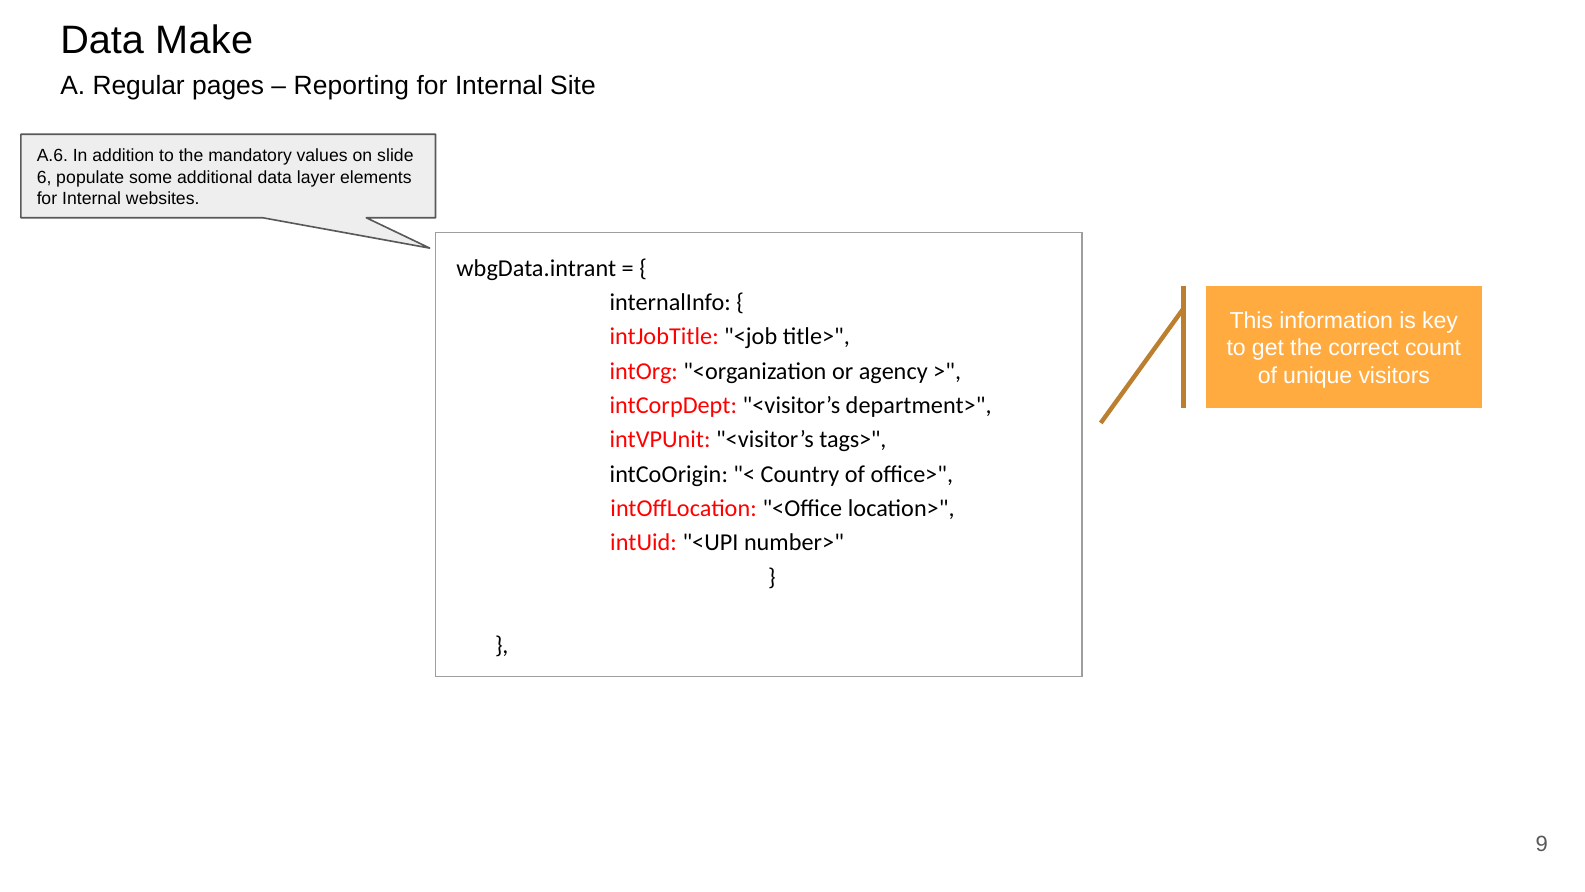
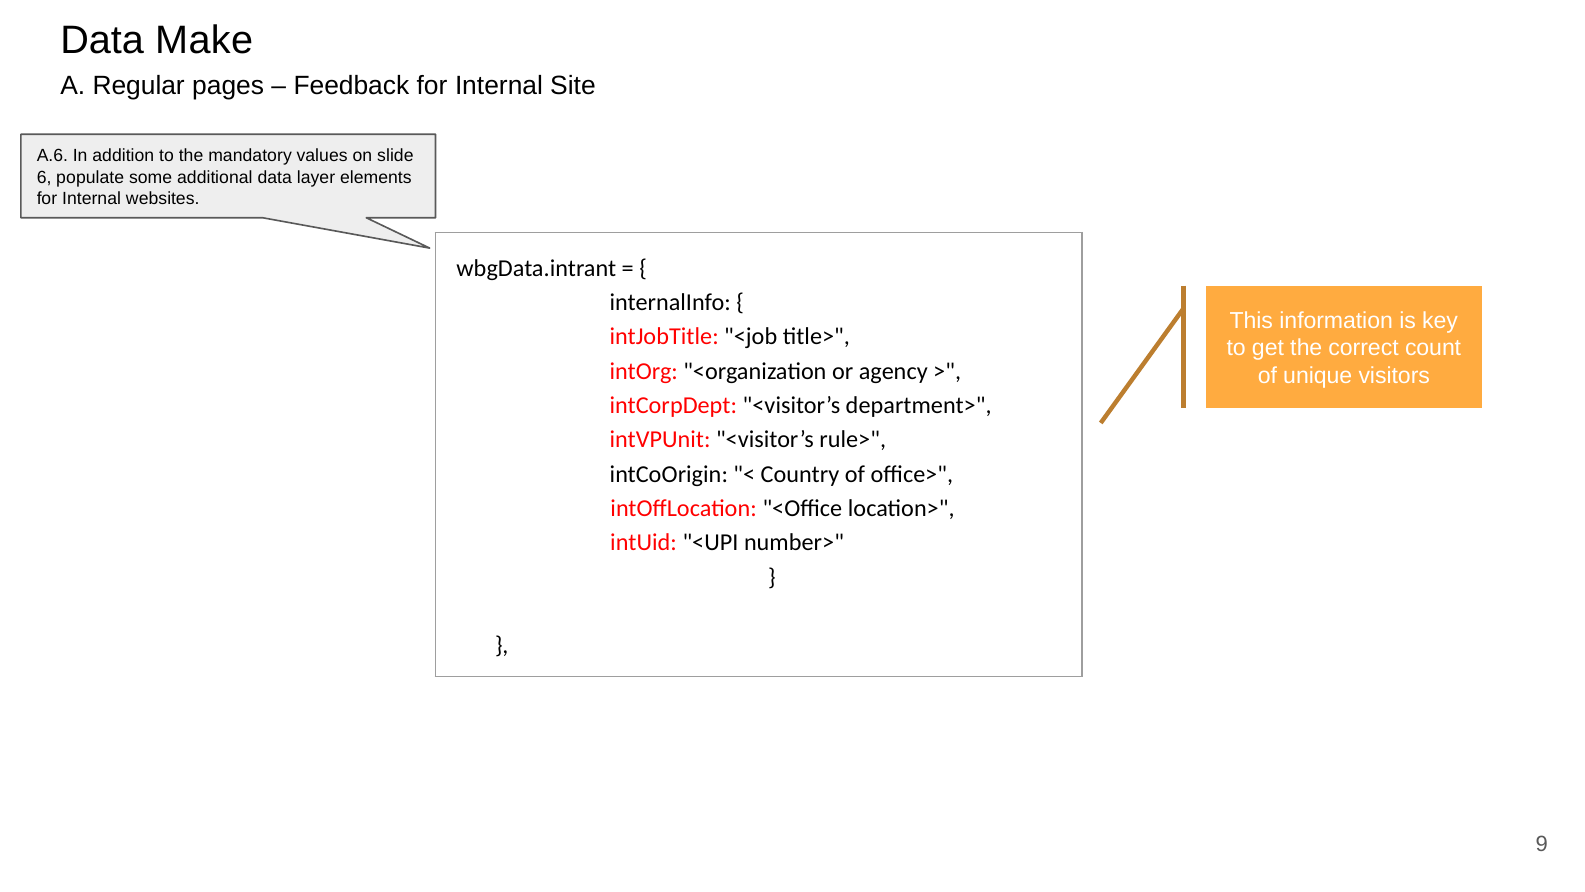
Reporting: Reporting -> Feedback (351, 85)
tags>: tags> -> rule> (853, 440)
